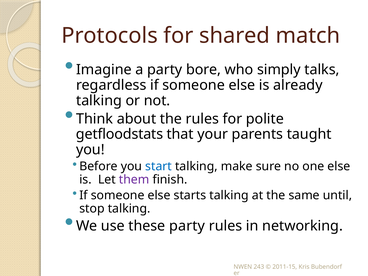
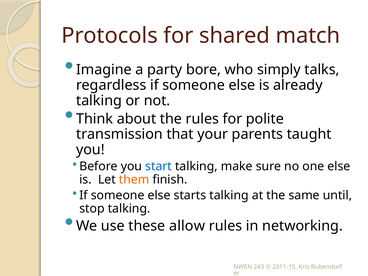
getfloodstats: getfloodstats -> transmission (119, 134)
them colour: purple -> orange (134, 180)
these party: party -> allow (187, 226)
